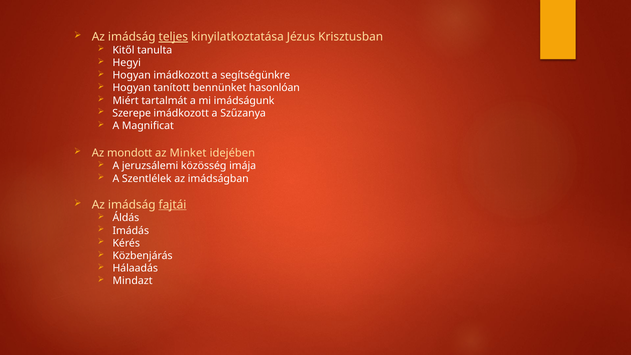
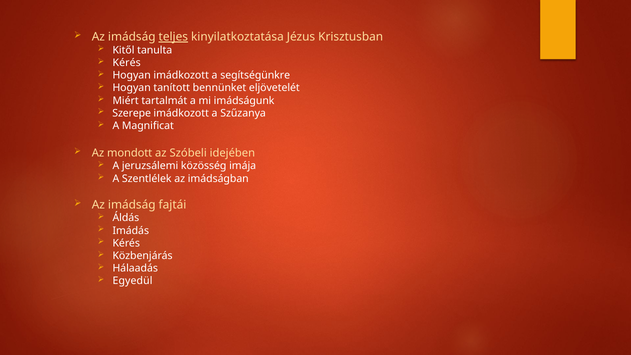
Hegyi: Hegyi -> Kérés (127, 63)
hasonlóan: hasonlóan -> eljövetelét (274, 88)
Minket: Minket -> Szóbeli (188, 153)
fajtái underline: present -> none (172, 205)
Mindazt: Mindazt -> Egyedül (133, 281)
